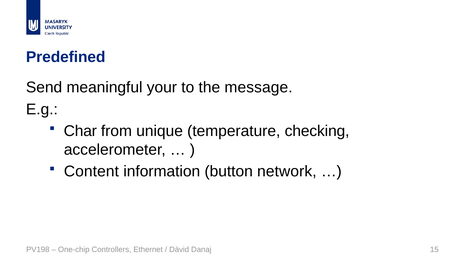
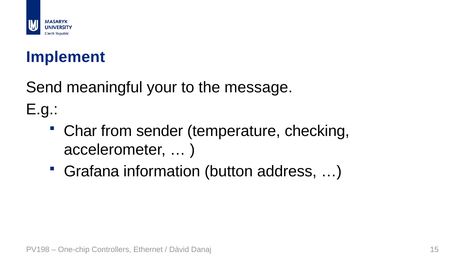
Predefined: Predefined -> Implement (66, 57)
unique: unique -> sender (160, 131)
Content: Content -> Grafana (92, 171)
network: network -> address (287, 171)
